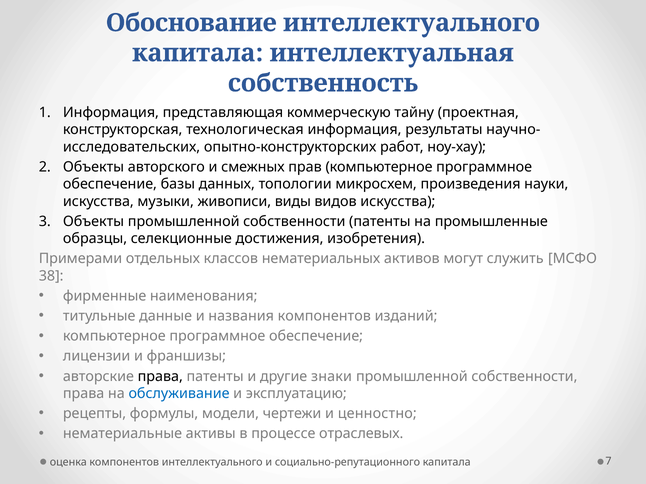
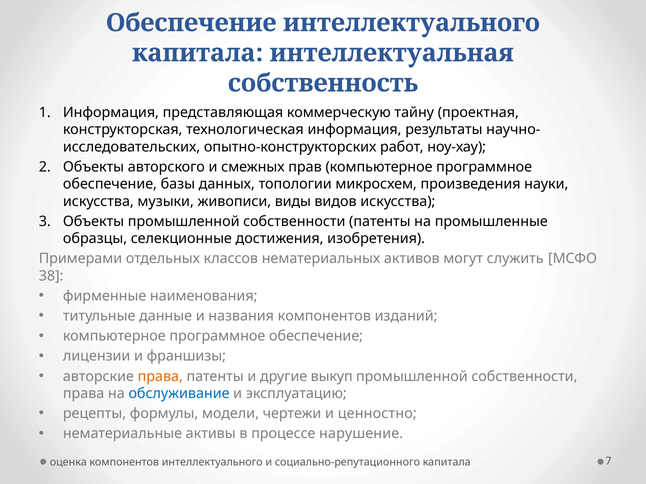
Обоснование: Обоснование -> Обеспечение (191, 23)
права colour: black -> orange (160, 377)
знаки: знаки -> выкуп (332, 377)
отраслевых: отраслевых -> нарушение (361, 434)
